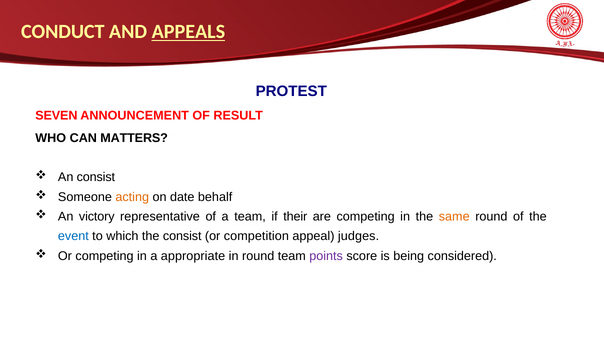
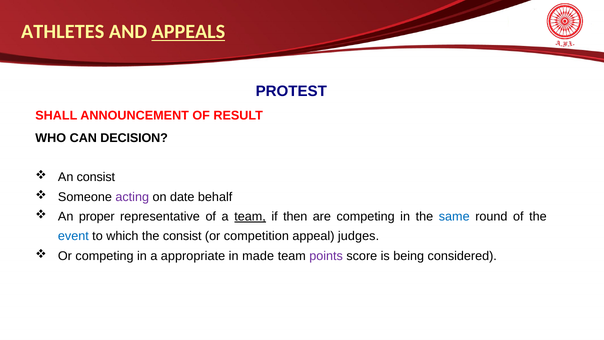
CONDUCT: CONDUCT -> ATHLETES (63, 32)
SEVEN: SEVEN -> SHALL (56, 115)
MATTERS: MATTERS -> DECISION (134, 138)
acting colour: orange -> purple (132, 197)
victory: victory -> proper (97, 216)
team underline: none -> present (250, 216)
their: their -> then (295, 216)
same colour: orange -> blue (454, 216)
in round: round -> made (258, 256)
